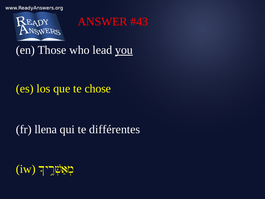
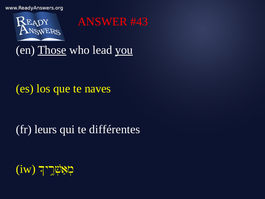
Those underline: none -> present (52, 50)
chose: chose -> naves (98, 88)
llena: llena -> leurs (46, 129)
